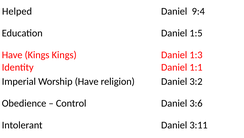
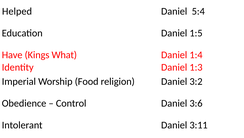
9:4: 9:4 -> 5:4 (198, 11)
Kings Kings: Kings -> What (64, 55)
1:3: 1:3 -> 1:4 (196, 55)
1:1: 1:1 -> 1:3 (196, 67)
Worship Have: Have -> Food (87, 81)
